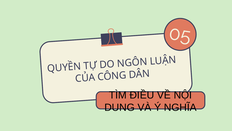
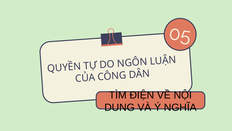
ĐIỀU: ĐIỀU -> ĐIỆN (142, 95)
